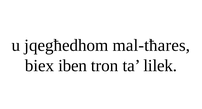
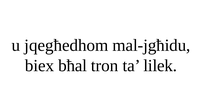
mal-tħares: mal-tħares -> mal-jgħidu (151, 45)
iben: iben -> bħal (73, 66)
